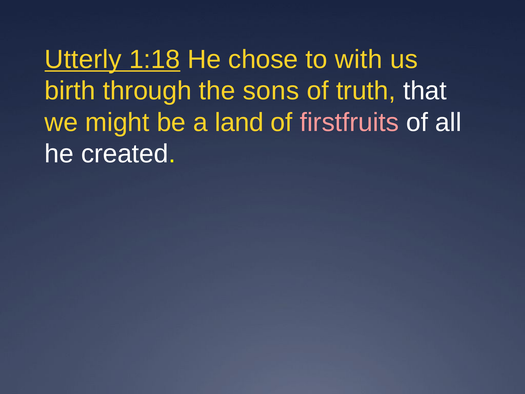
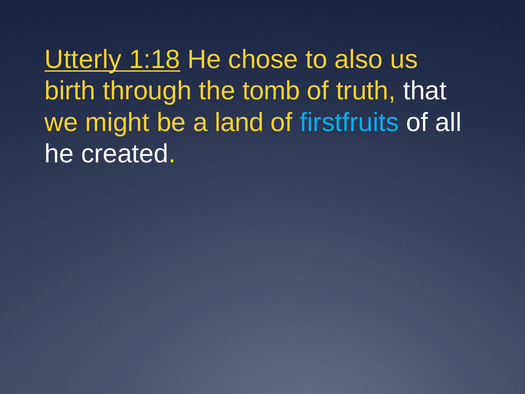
with: with -> also (359, 59)
sons: sons -> tomb (271, 91)
firstfruits colour: pink -> light blue (349, 122)
